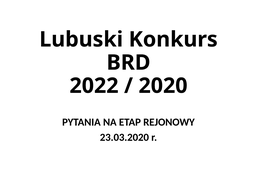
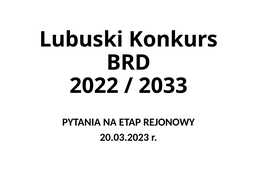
2020: 2020 -> 2033 (163, 86)
23.03.2020: 23.03.2020 -> 20.03.2023 (124, 137)
